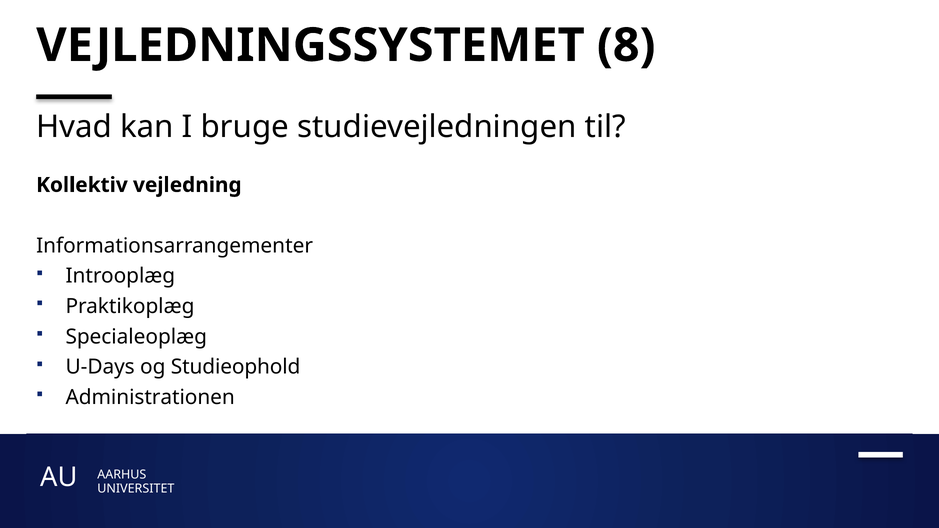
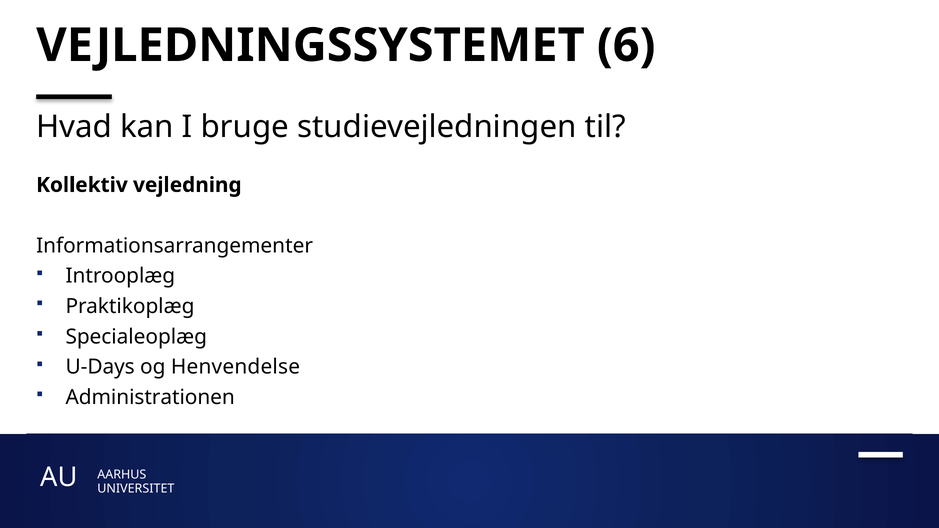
8: 8 -> 6 (626, 45)
Studieophold: Studieophold -> Henvendelse (235, 367)
